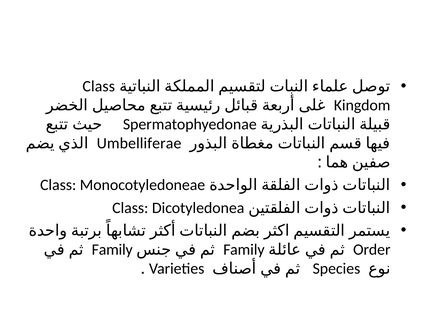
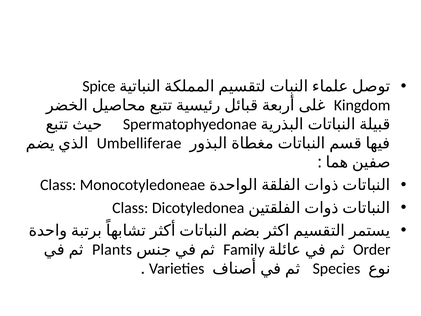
Class: Class -> Spice (99, 86)
Family: Family -> Plants (112, 249)
